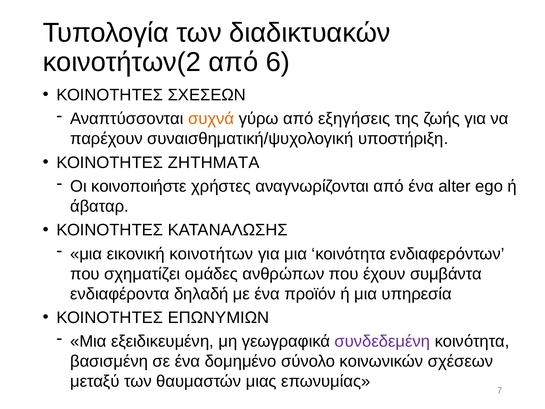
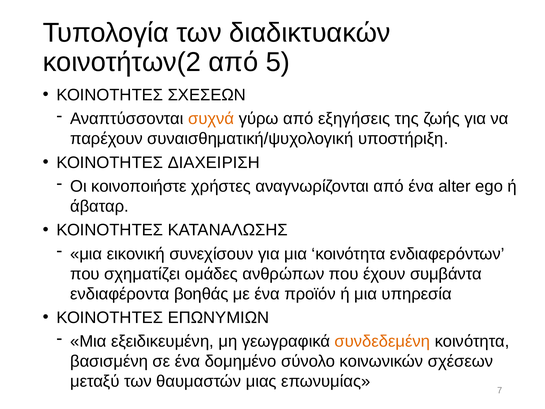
6: 6 -> 5 (278, 62)
ΖΗΤΗΜΑΤΑ: ΖΗΤΗΜΑΤΑ -> ΔΙΑΧΕΙΡΙΣΗ (214, 162)
κοινοτήτων: κοινοτήτων -> συνεχίσουν (211, 254)
δηλαδή: δηλαδή -> βοηθάς (201, 294)
συνδεδεμένη colour: purple -> orange (382, 341)
